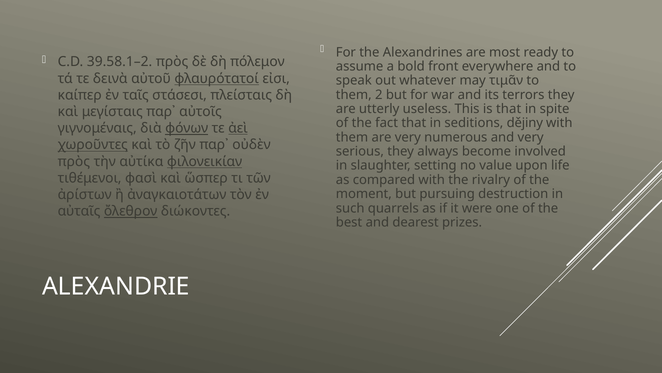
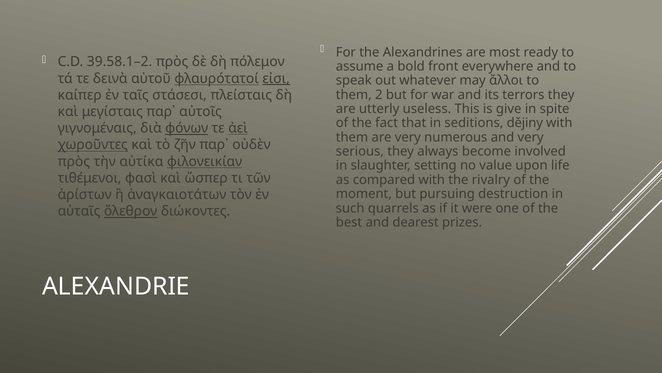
εἰσι underline: none -> present (276, 78)
τιμᾶν: τιμᾶν -> ἄλλοι (506, 80)
is that: that -> give (509, 109)
